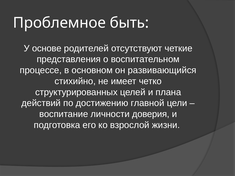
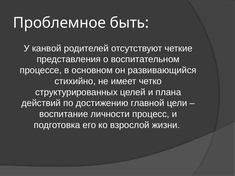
основе: основе -> канвой (47, 48)
доверия: доверия -> процесс (151, 114)
